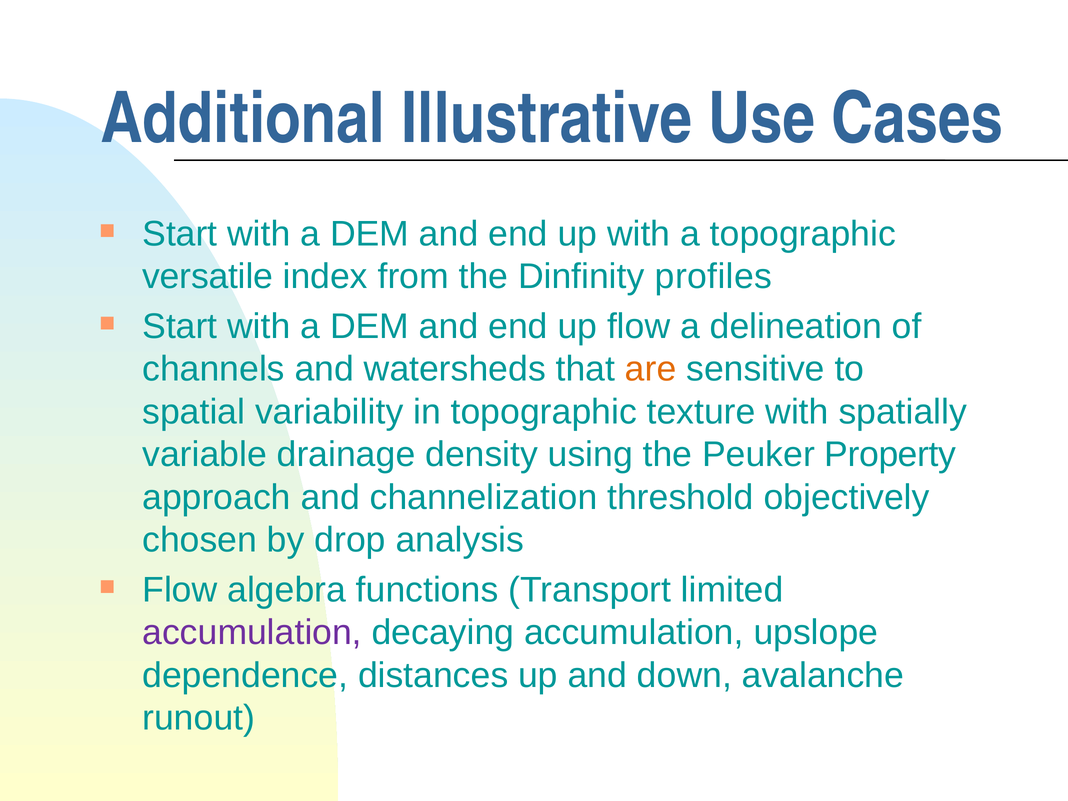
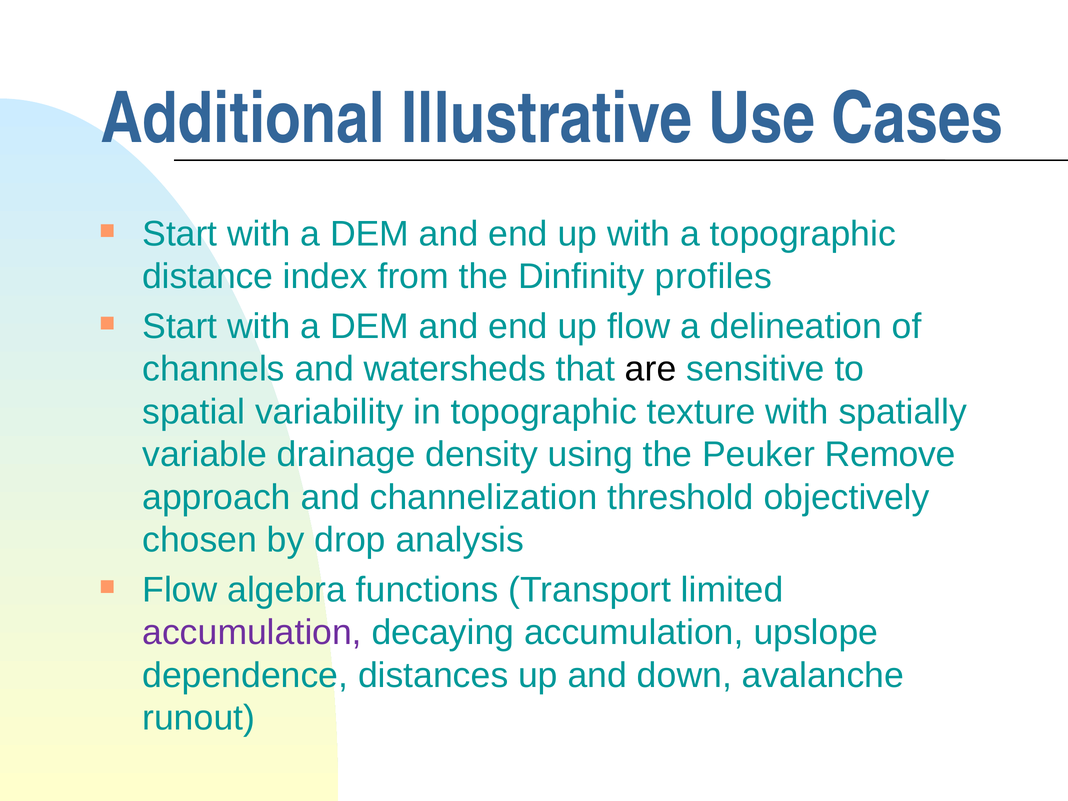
versatile: versatile -> distance (208, 277)
are colour: orange -> black (651, 369)
Property: Property -> Remove (890, 455)
